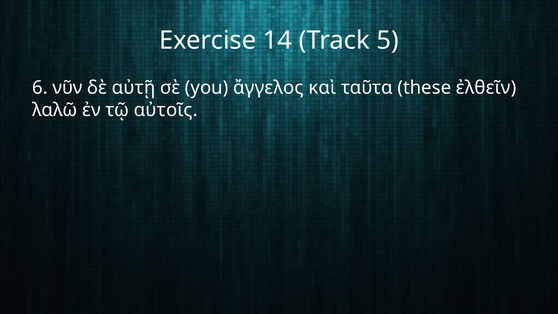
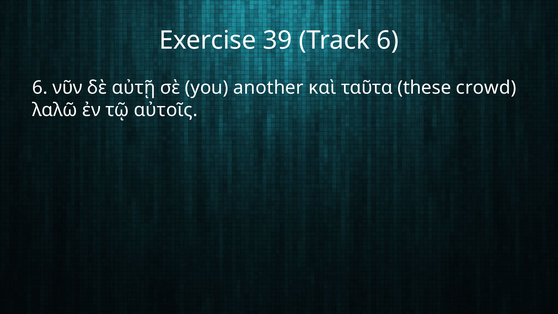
14: 14 -> 39 (278, 41)
Track 5: 5 -> 6 (388, 41)
ἄγγελος: ἄγγελος -> another (268, 88)
ἐλθεῖν: ἐλθεῖν -> crowd (486, 88)
